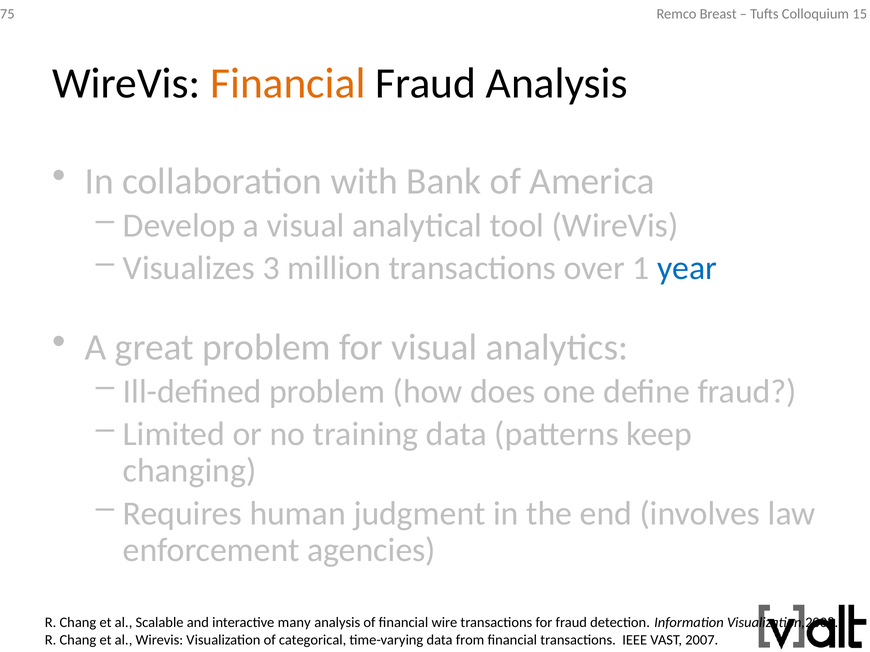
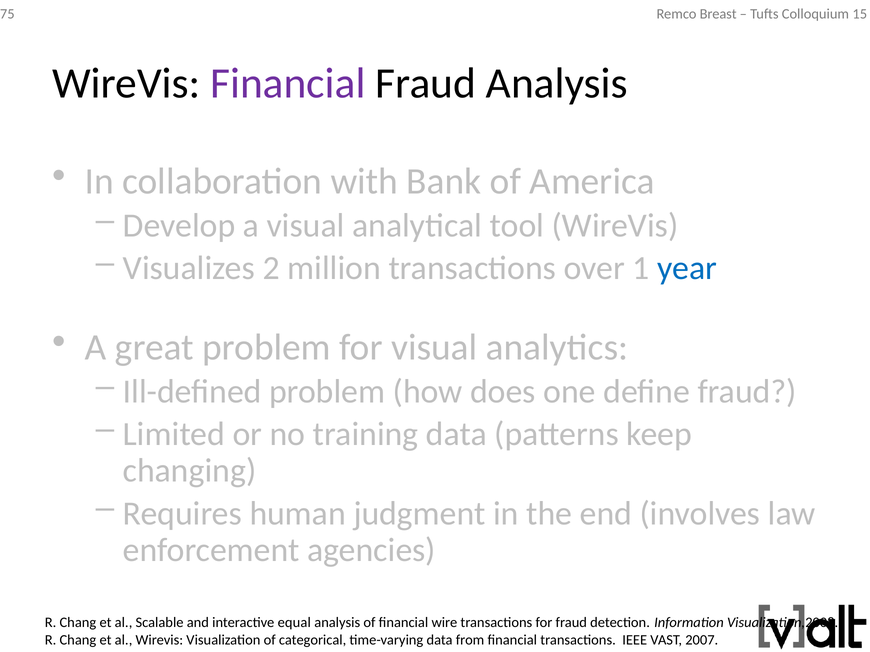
Financial colour: orange -> purple (288, 84)
3: 3 -> 2 (271, 269)
many: many -> equal (294, 623)
